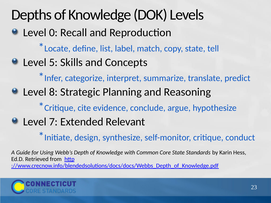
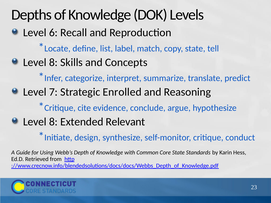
0: 0 -> 6 (53, 33)
5: 5 -> 8 (53, 62)
8: 8 -> 7 (53, 92)
Planning: Planning -> Enrolled (122, 92)
7: 7 -> 8 (53, 122)
